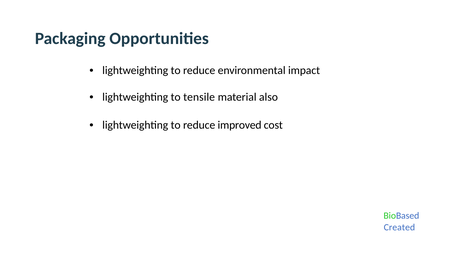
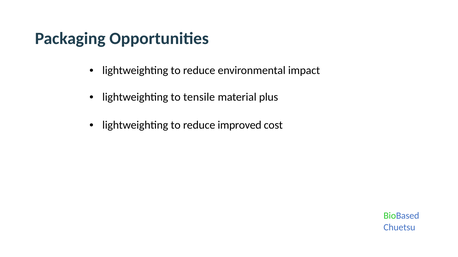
also: also -> plus (269, 97)
Created: Created -> Chuetsu (399, 228)
